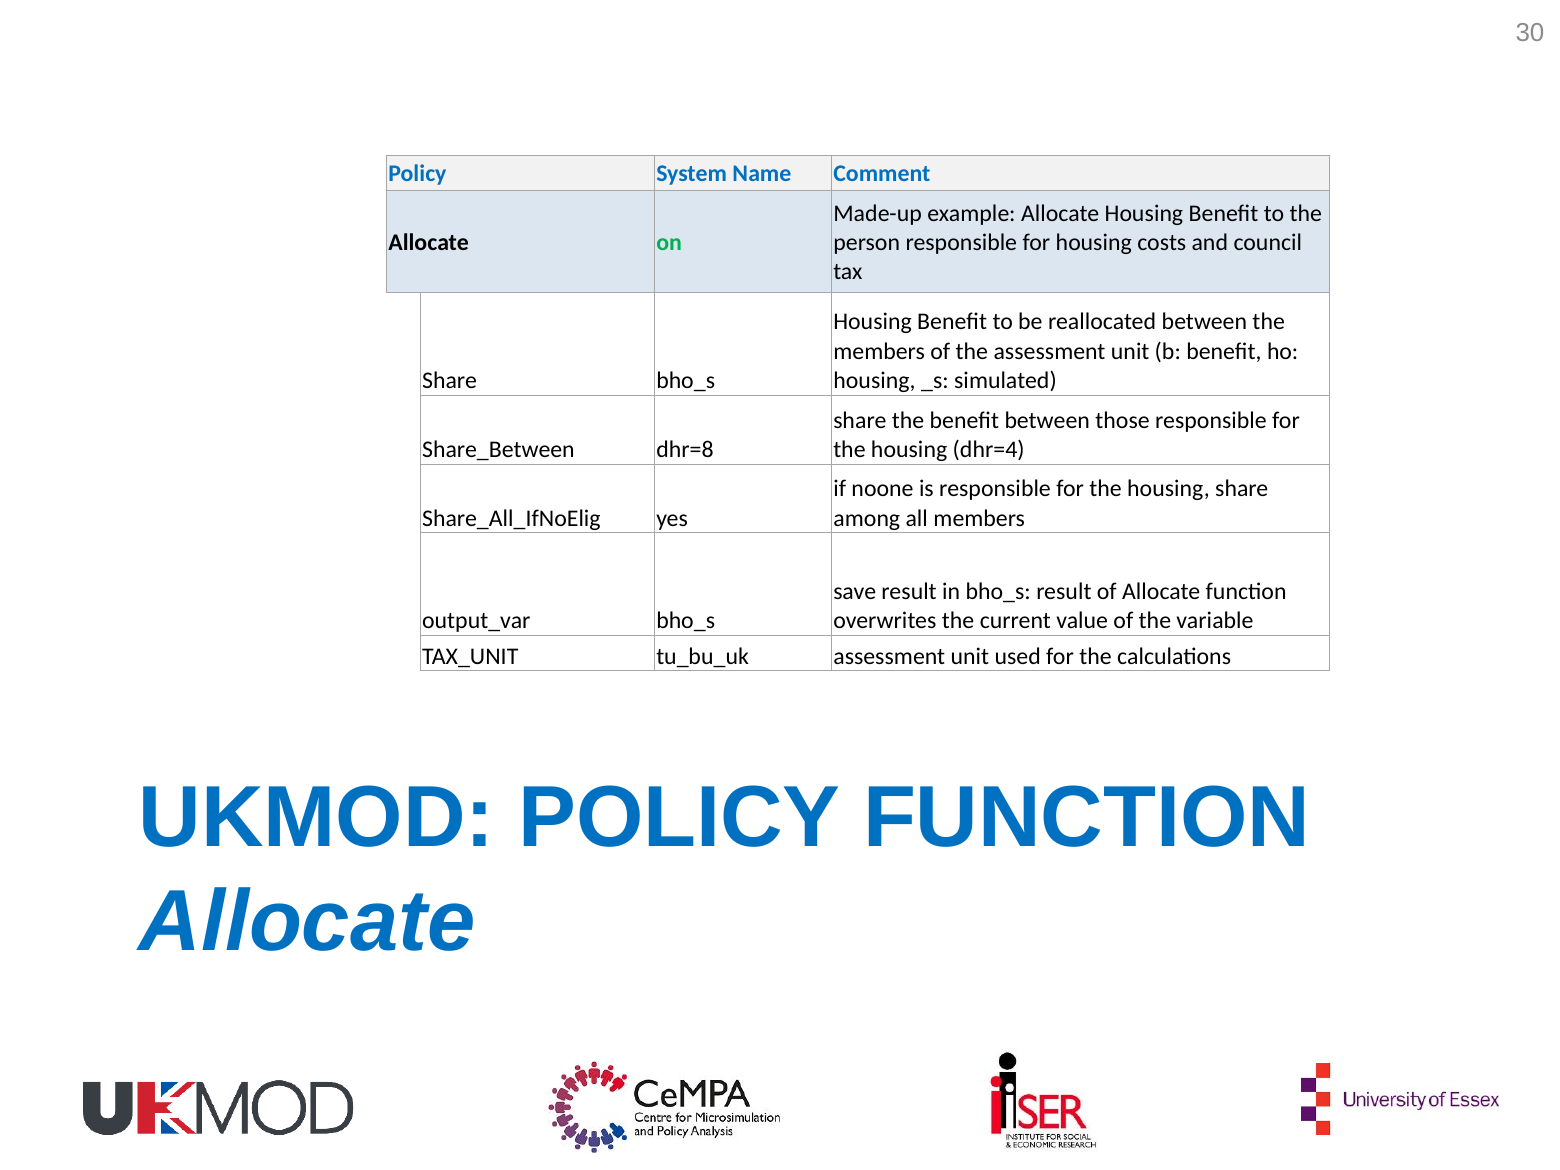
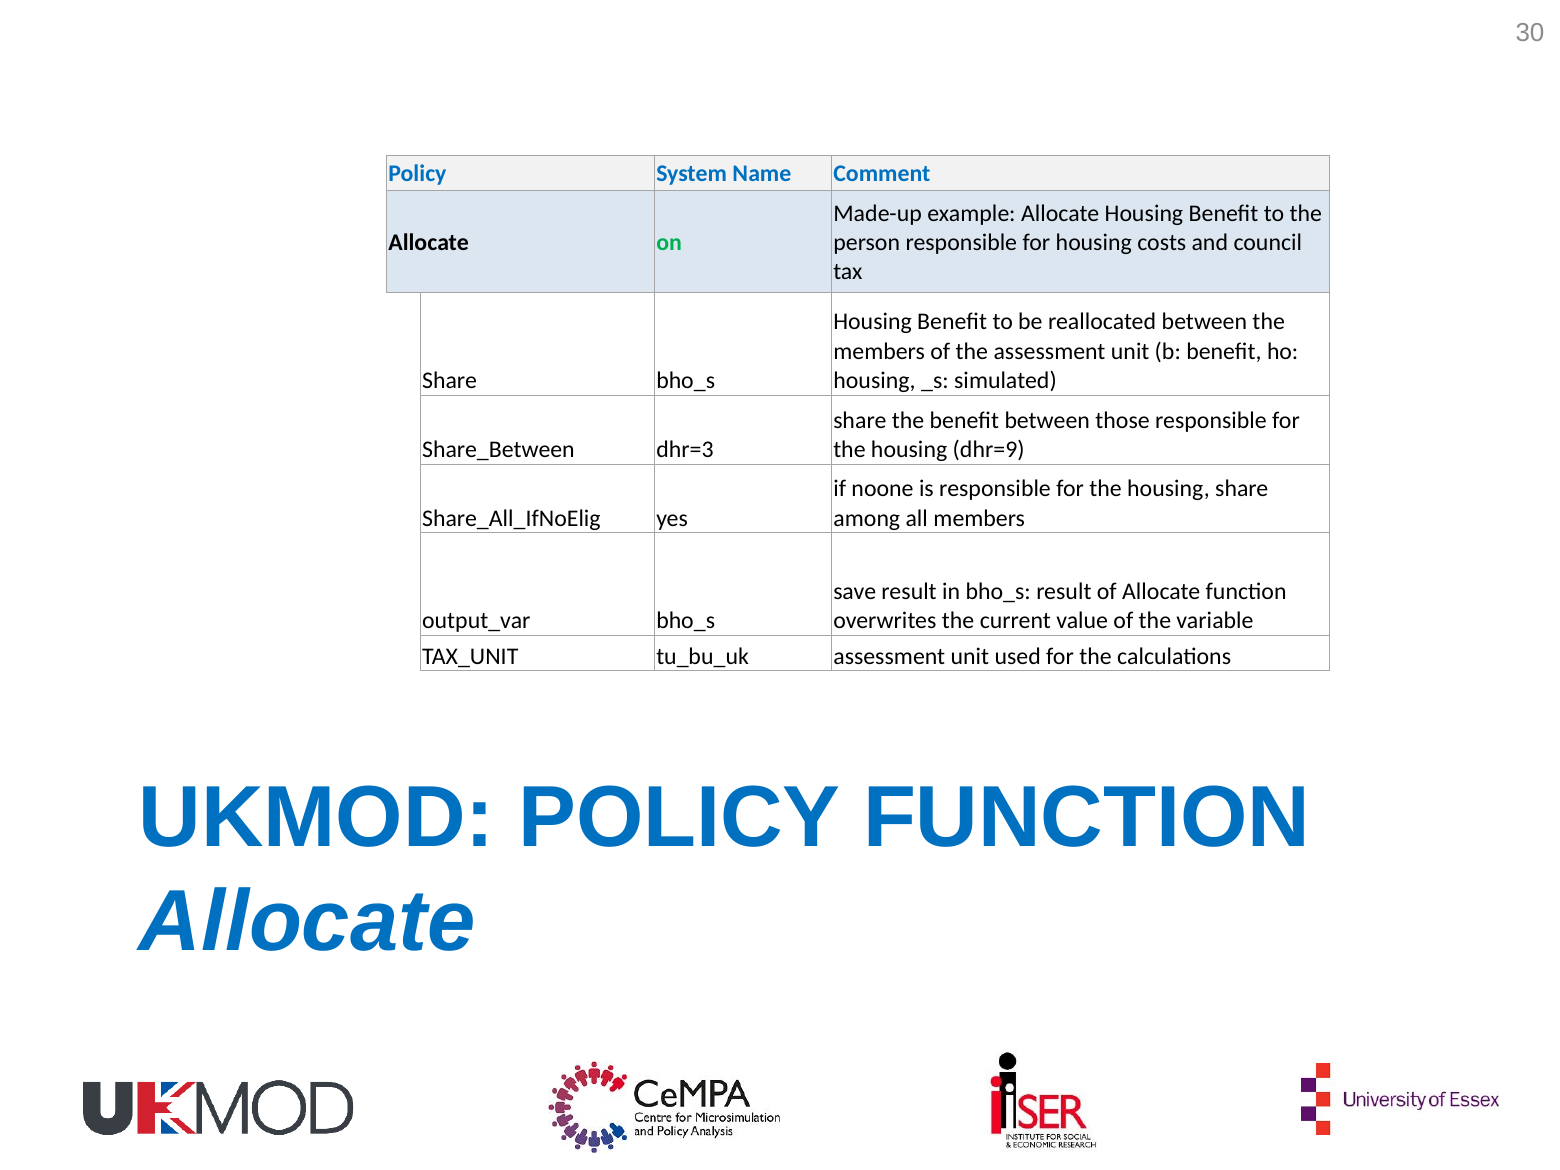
dhr=8: dhr=8 -> dhr=3 (685, 450)
dhr=4: dhr=4 -> dhr=9 (989, 450)
